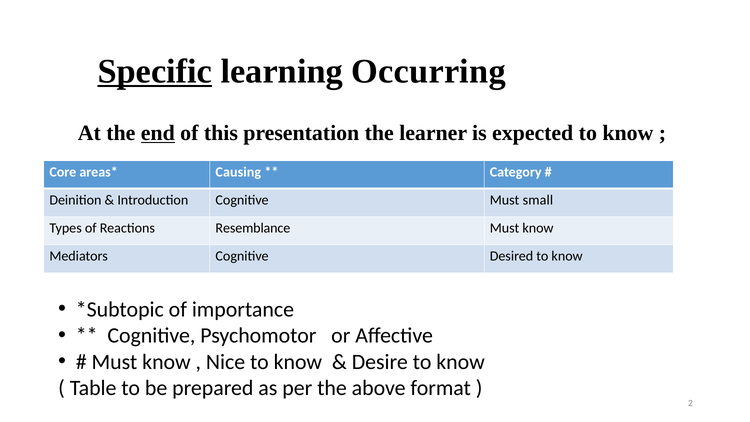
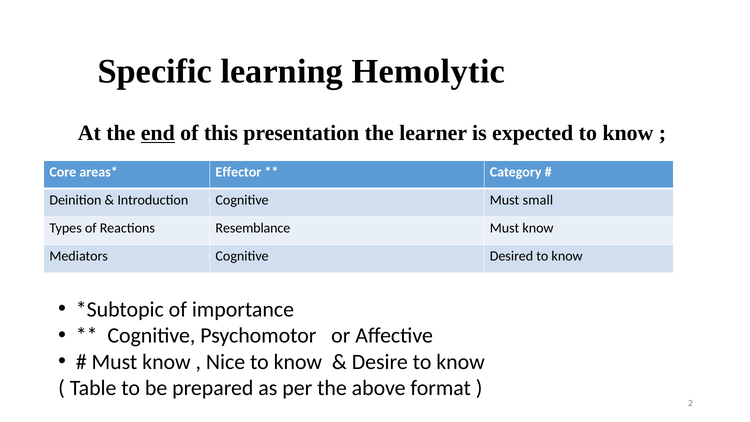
Specific underline: present -> none (155, 71)
Occurring: Occurring -> Hemolytic (429, 71)
Causing: Causing -> Effector (238, 172)
